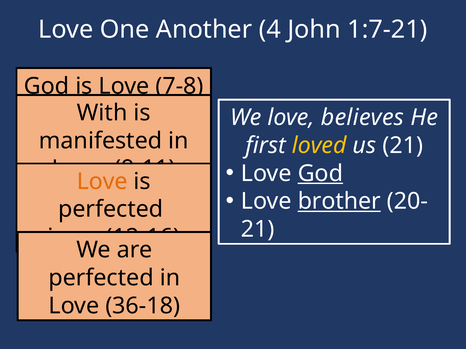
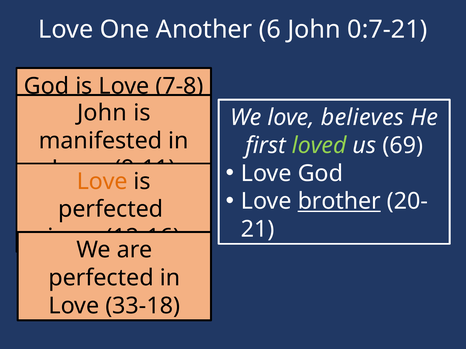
4: 4 -> 6 (270, 30)
1:7-21: 1:7-21 -> 0:7-21 (387, 30)
With: With -> John (102, 113)
loved colour: yellow -> light green (319, 146)
us 21: 21 -> 69 (403, 146)
God underline: present -> none (320, 174)
36-18: 36-18 -> 33-18 (143, 306)
